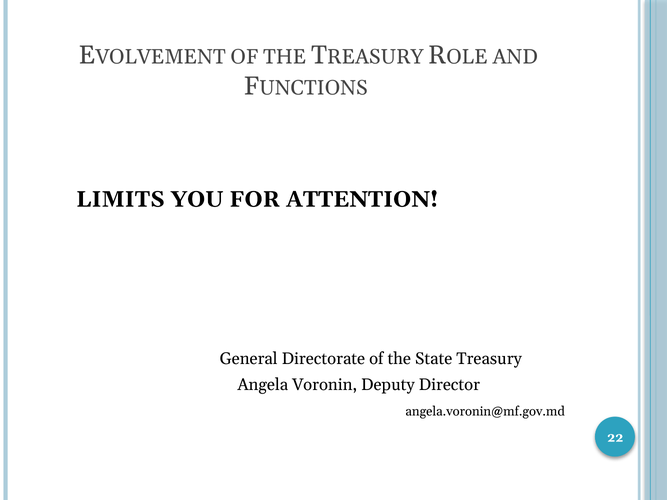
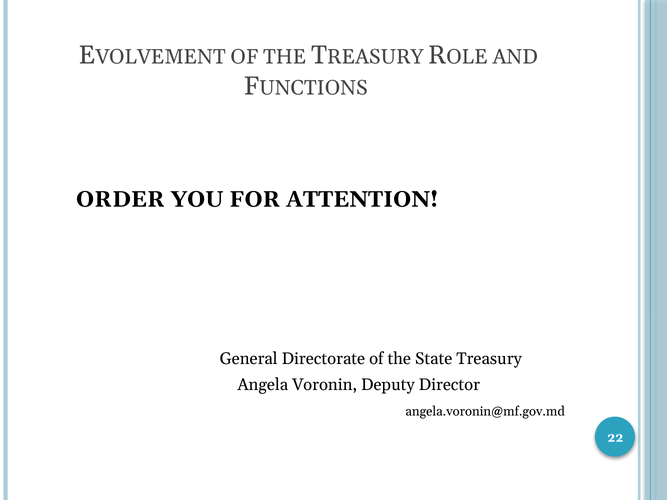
LIMITS: LIMITS -> ORDER (120, 199)
